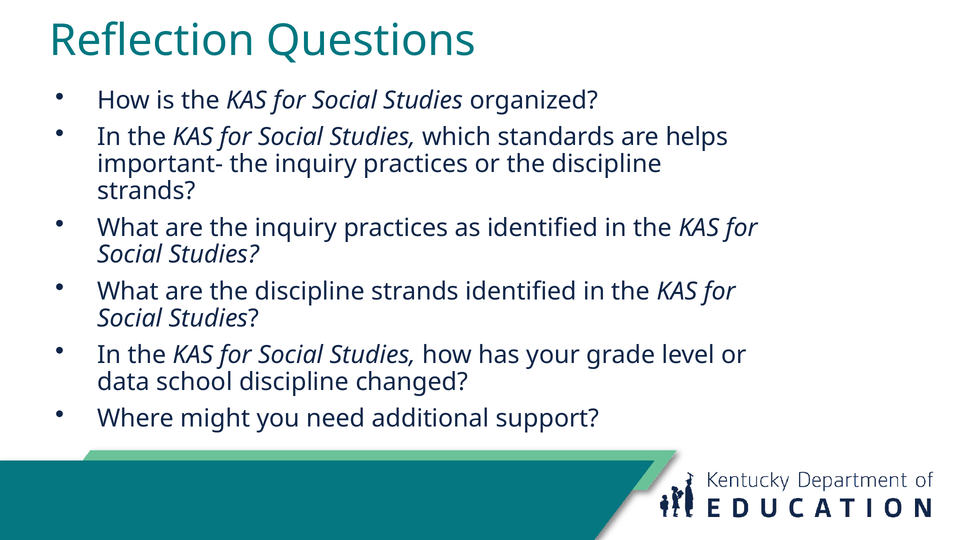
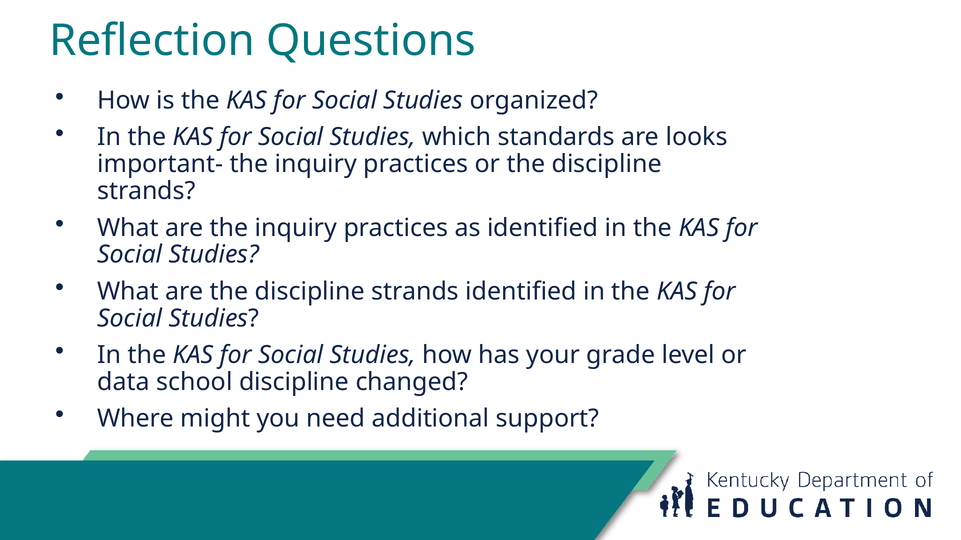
helps: helps -> looks (697, 137)
